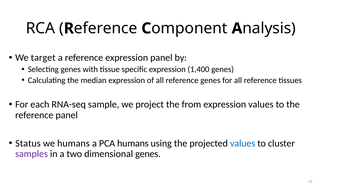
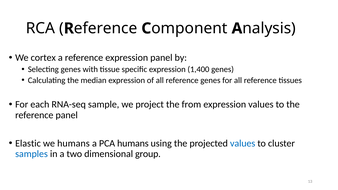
target: target -> cortex (43, 58)
Status: Status -> Elastic (28, 143)
samples colour: purple -> blue (32, 154)
dimensional genes: genes -> group (148, 154)
